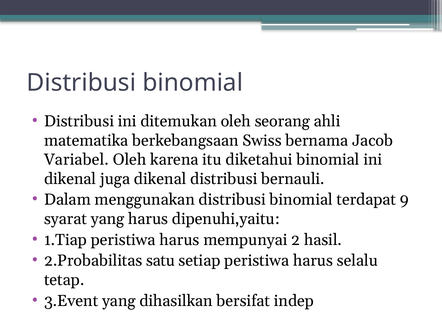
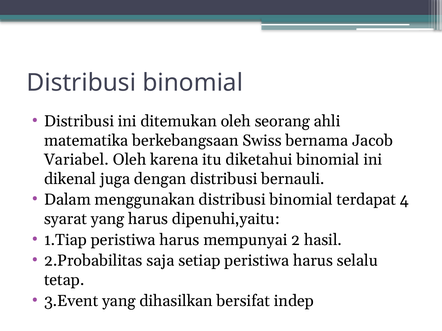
juga dikenal: dikenal -> dengan (160, 179)
9: 9 -> 4 (404, 200)
satu: satu -> saja (160, 261)
